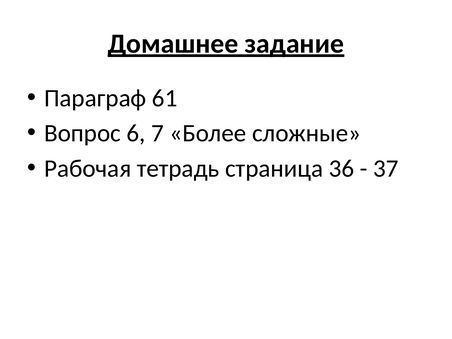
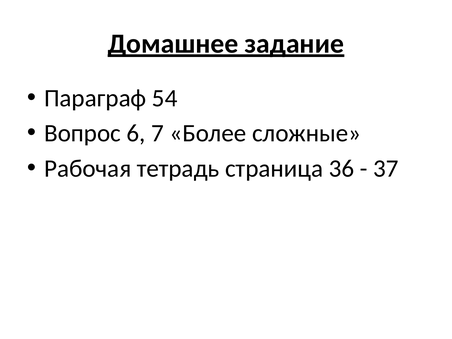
61: 61 -> 54 (165, 98)
